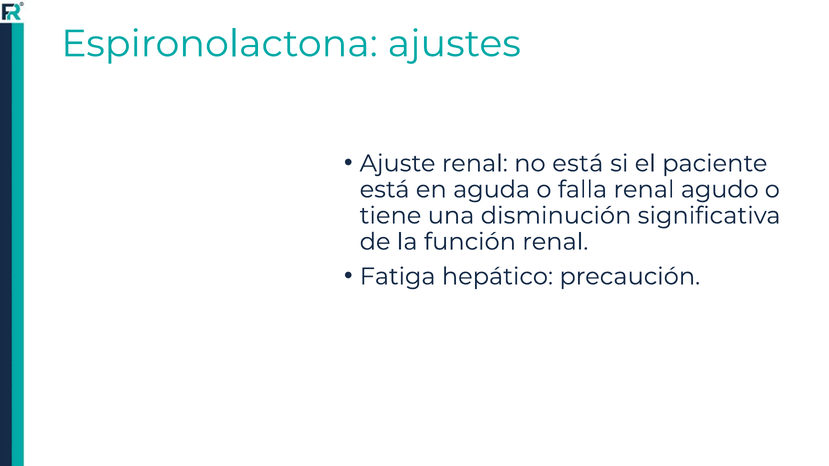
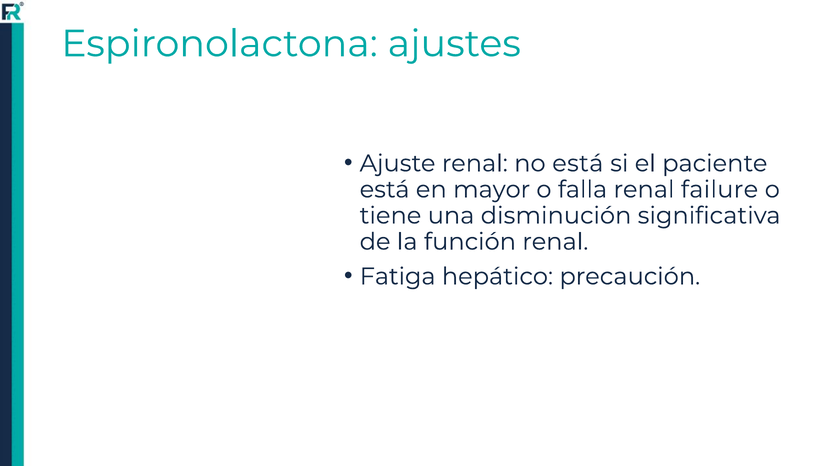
aguda: aguda -> mayor (492, 190)
agudo: agudo -> failure (719, 190)
